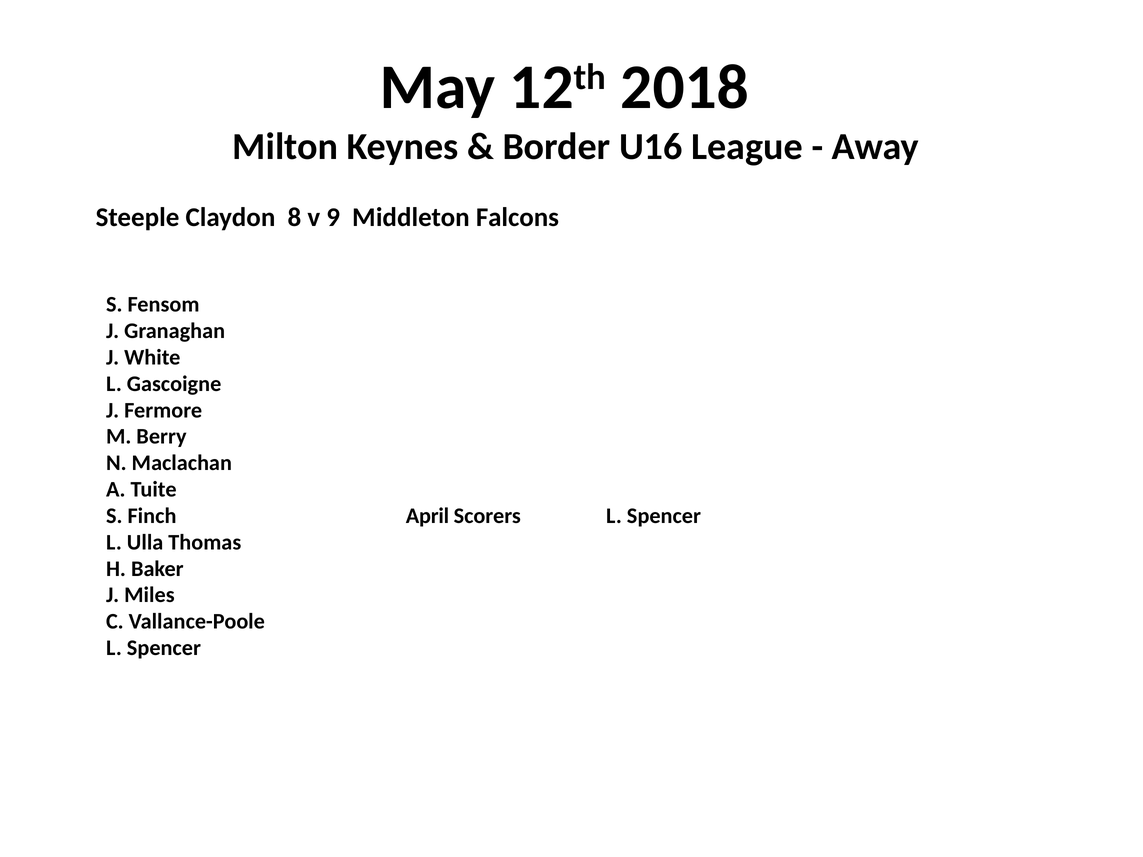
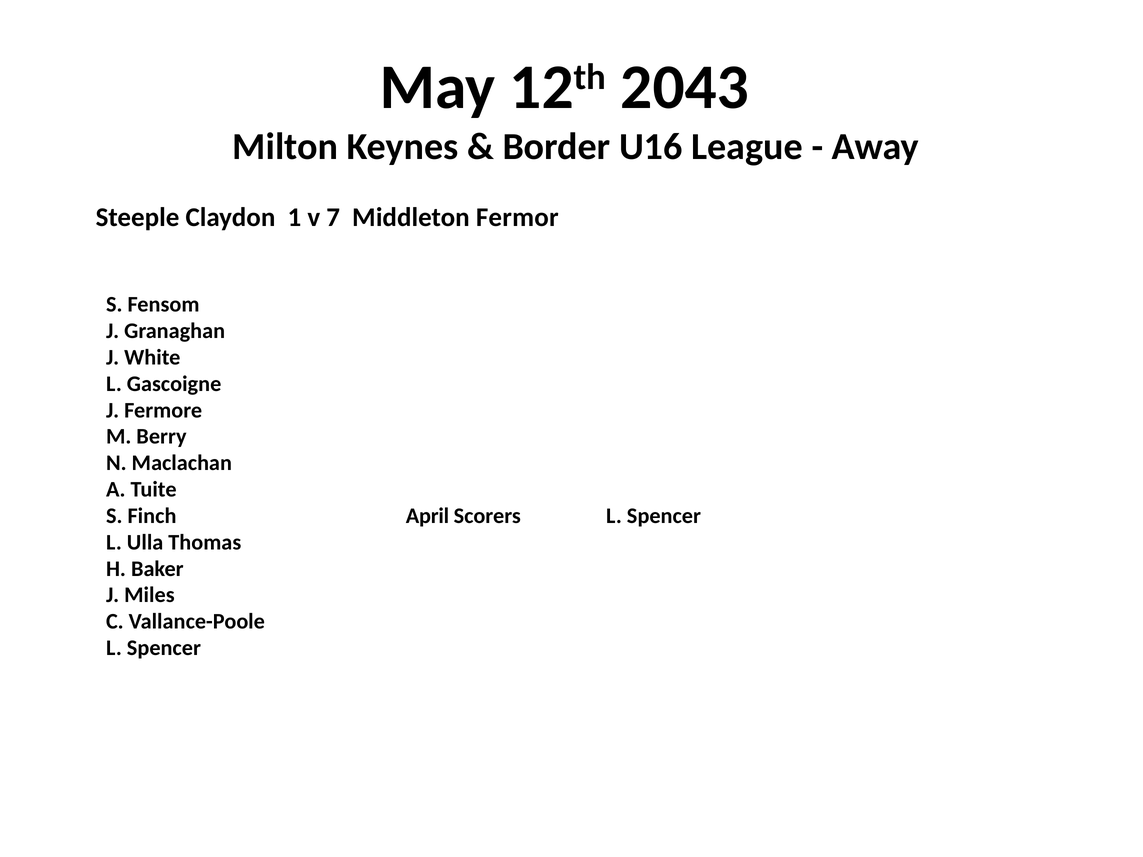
2018: 2018 -> 2043 (685, 87)
8: 8 -> 1 (294, 218)
9: 9 -> 7 (333, 218)
Falcons: Falcons -> Fermor (517, 218)
